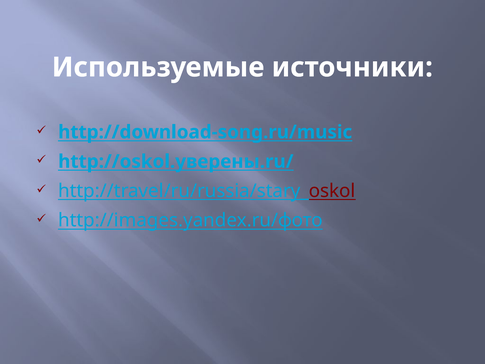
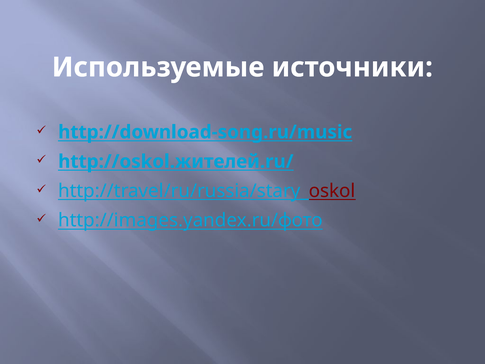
http://oskol.уверены.ru/: http://oskol.уверены.ru/ -> http://oskol.жителей.ru/ (176, 161)
